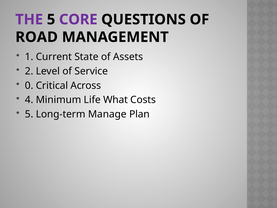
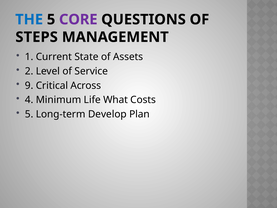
THE colour: purple -> blue (29, 19)
ROAD: ROAD -> STEPS (37, 37)
0: 0 -> 9 (29, 85)
Manage: Manage -> Develop (107, 114)
